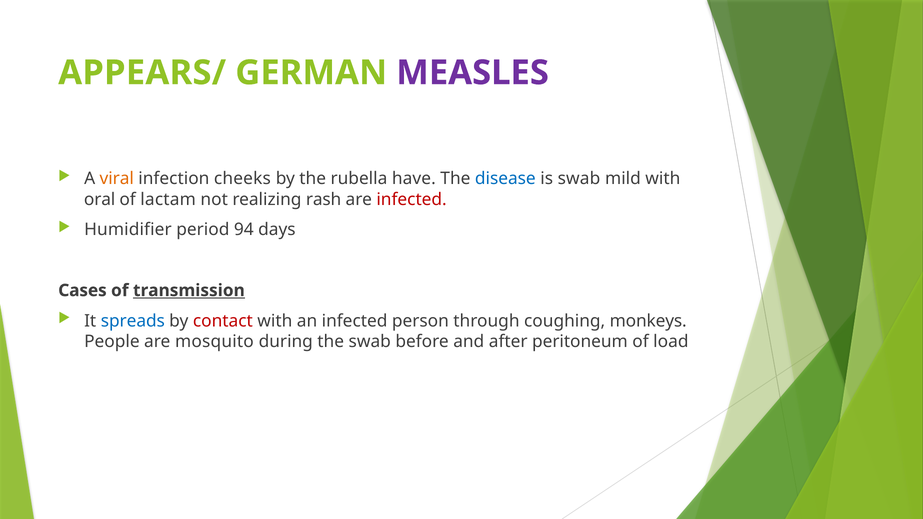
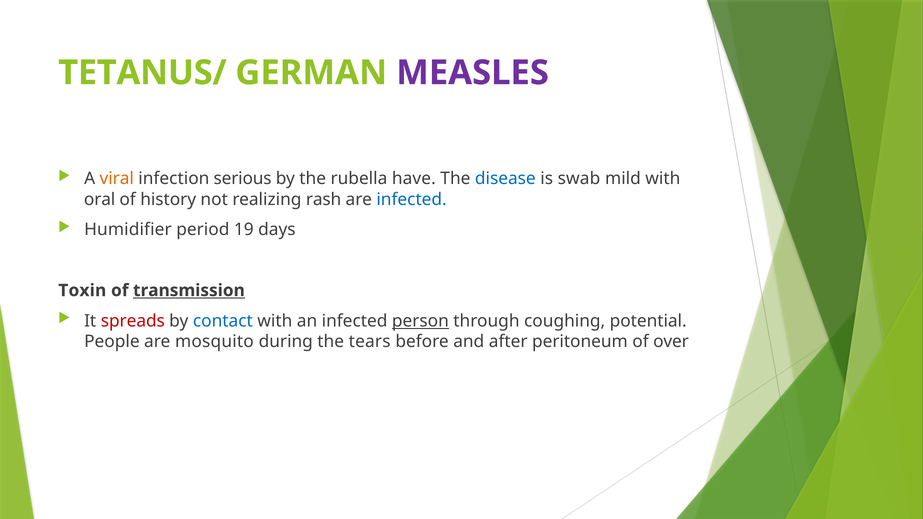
APPEARS/: APPEARS/ -> TETANUS/ (142, 73)
cheeks: cheeks -> serious (243, 179)
lactam: lactam -> history (168, 199)
infected colour: red -> blue (412, 199)
94: 94 -> 19 (244, 230)
Cases: Cases -> Toxin (82, 291)
spreads colour: blue -> red (133, 321)
contact colour: red -> blue (223, 321)
person underline: none -> present (420, 321)
monkeys: monkeys -> potential (648, 321)
the swab: swab -> tears (370, 342)
load: load -> over (671, 342)
